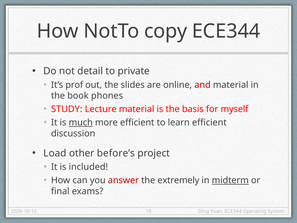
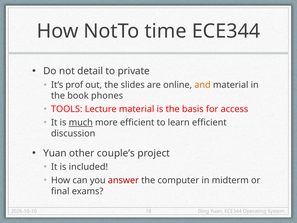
copy: copy -> time (166, 31)
and colour: red -> orange (203, 85)
STUDY: STUDY -> TOOLS (67, 109)
myself: myself -> access (234, 109)
Load: Load -> Yuan (55, 153)
before’s: before’s -> couple’s (116, 153)
extremely: extremely -> computer (178, 180)
midterm underline: present -> none (230, 180)
